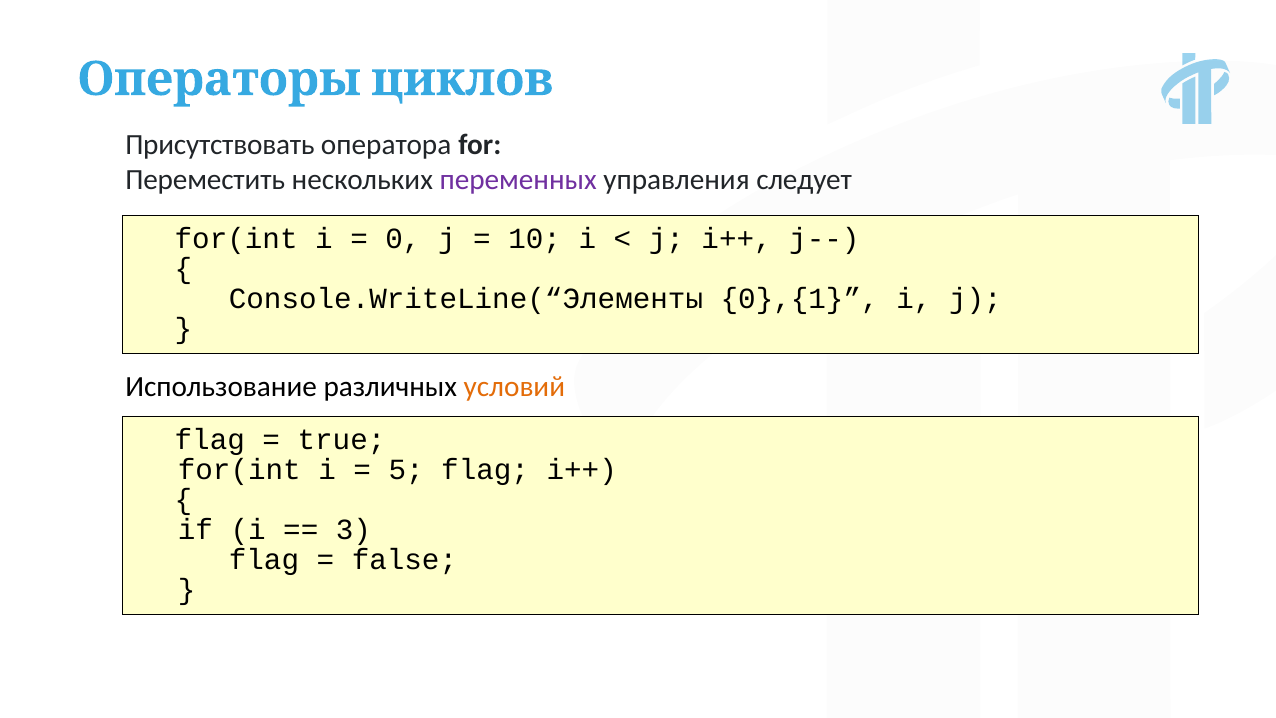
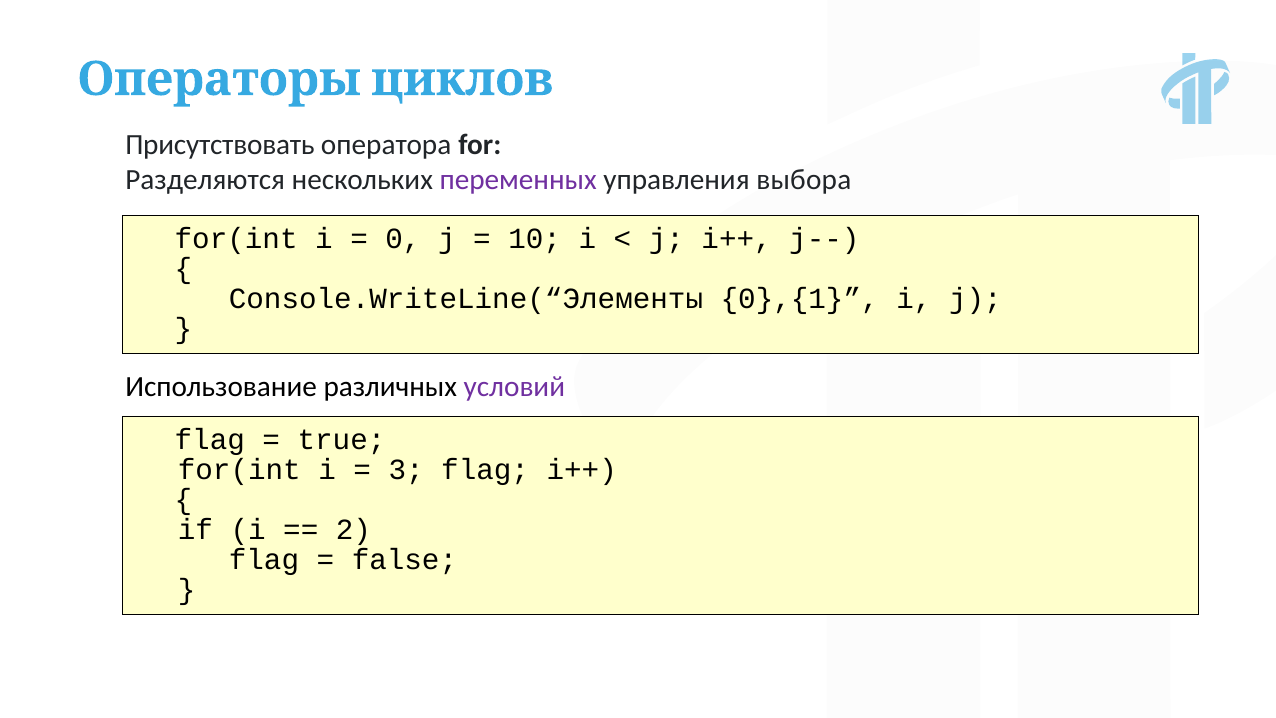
Переместить: Переместить -> Разделяются (205, 180)
следует: следует -> выбора (804, 180)
условий colour: orange -> purple (514, 387)
5: 5 -> 3 (406, 469)
3: 3 -> 2 (353, 530)
